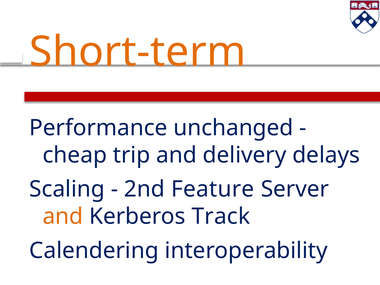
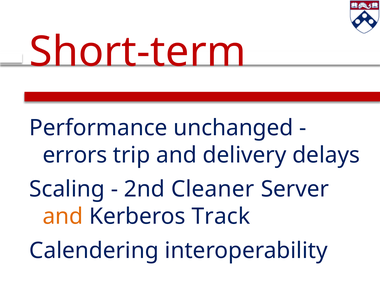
Short-term colour: orange -> red (138, 52)
cheap: cheap -> errors (75, 155)
Feature: Feature -> Cleaner (213, 189)
